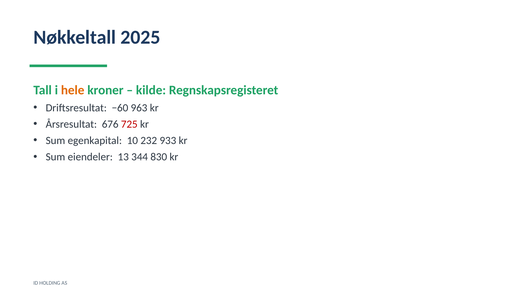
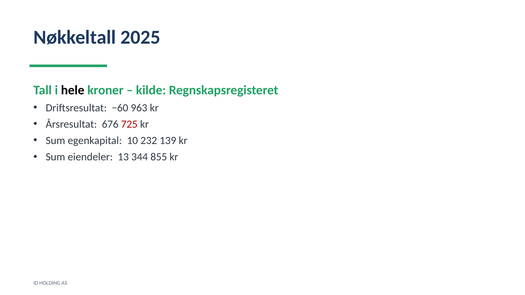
hele colour: orange -> black (73, 90)
933: 933 -> 139 (168, 141)
830: 830 -> 855 (159, 157)
